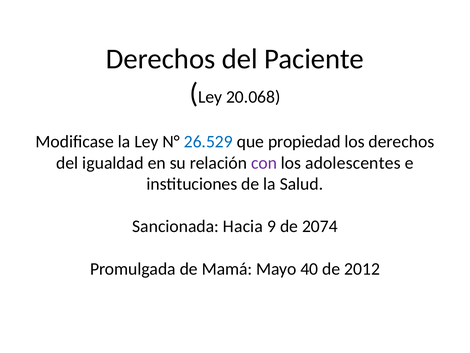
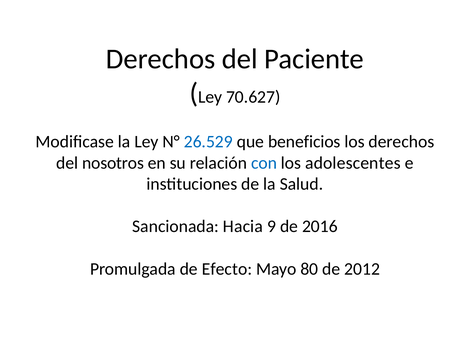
20.068: 20.068 -> 70.627 (253, 97)
propiedad: propiedad -> beneficios (304, 142)
igualdad: igualdad -> nosotros (113, 163)
con colour: purple -> blue (264, 163)
2074: 2074 -> 2016 (320, 226)
Mamá: Mamá -> Efecto (227, 269)
40: 40 -> 80 (309, 269)
